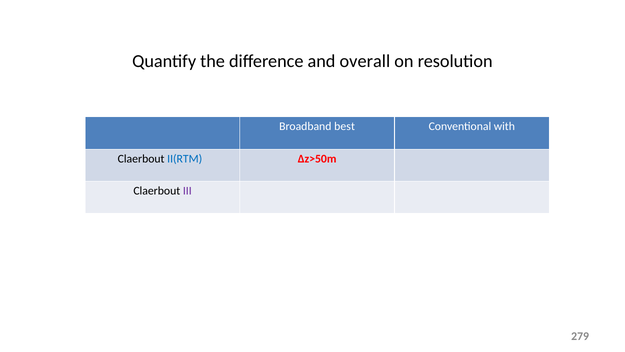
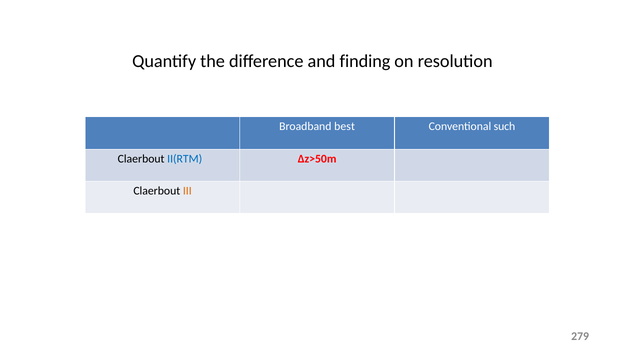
overall: overall -> finding (365, 61)
with: with -> such (504, 126)
III colour: purple -> orange (187, 191)
